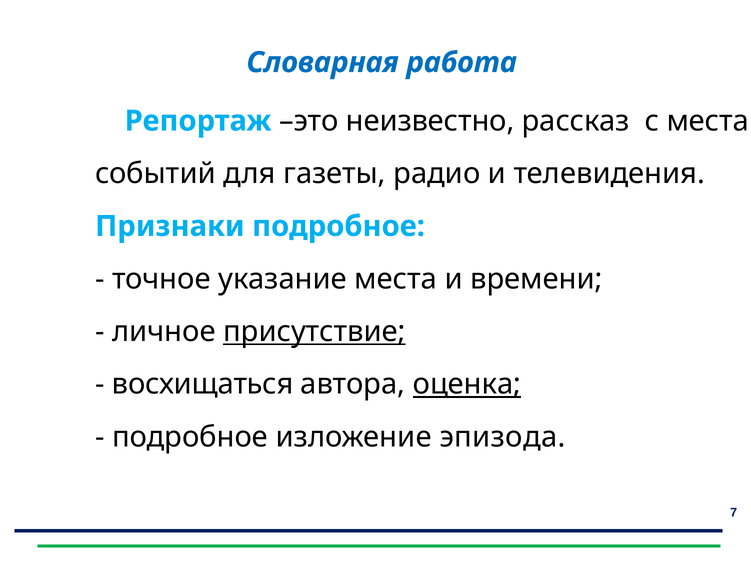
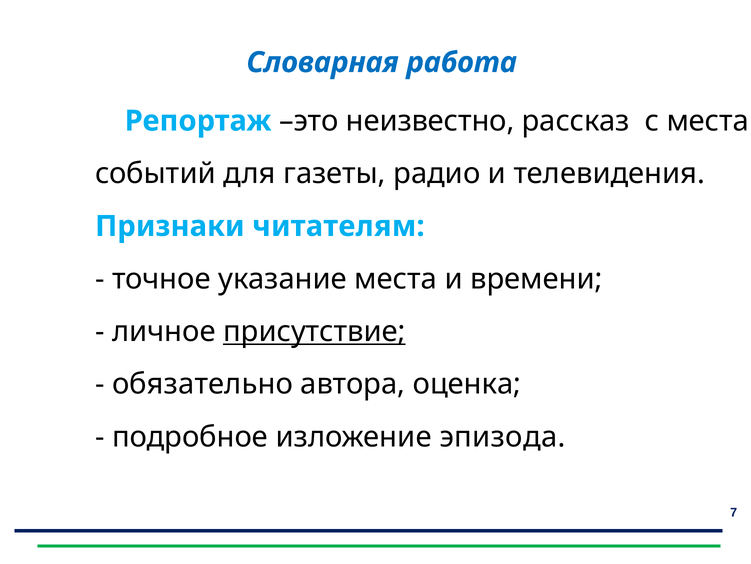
Признаки подробное: подробное -> читателям (338, 226)
восхищаться: восхищаться -> обязательно (202, 384)
оценка underline: present -> none (467, 384)
